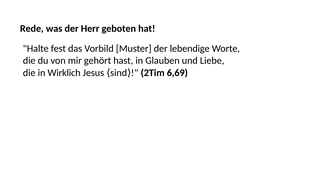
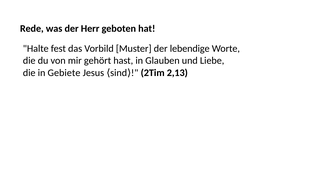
6,69: 6,69 -> 2,13 (177, 73)
Wirklich: Wirklich -> Gebiete (64, 73)
